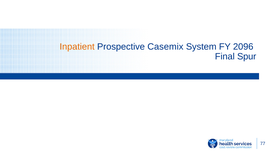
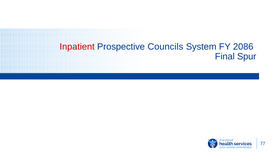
Inpatient colour: orange -> red (77, 47)
Casemix: Casemix -> Councils (165, 47)
2096: 2096 -> 2086 (243, 47)
